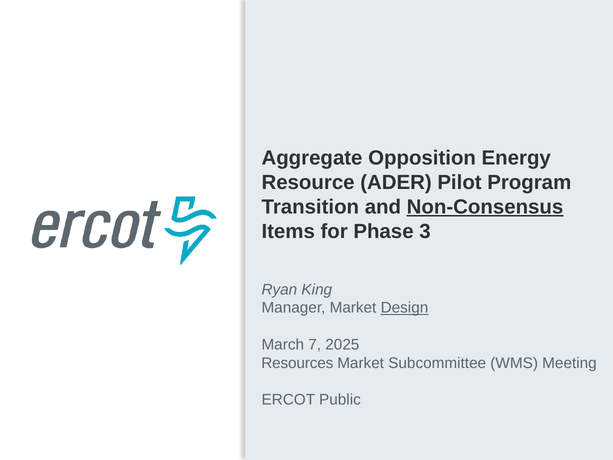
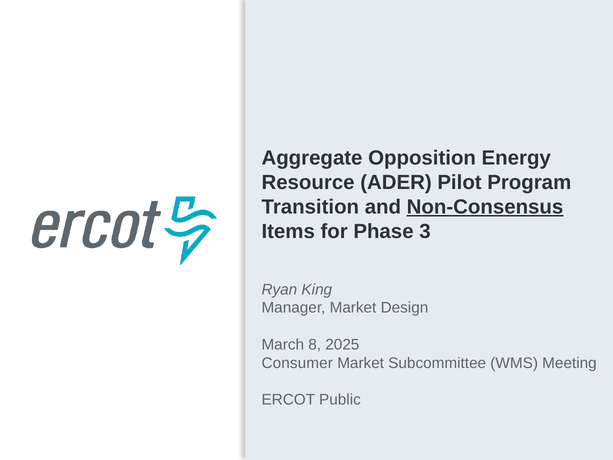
Design underline: present -> none (404, 308)
7: 7 -> 8 (315, 344)
Resources: Resources -> Consumer (297, 363)
